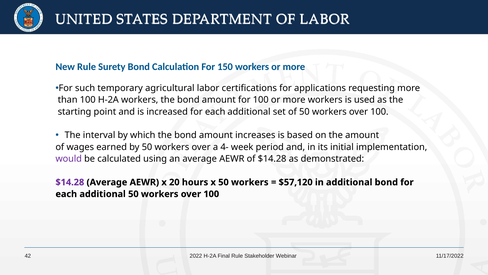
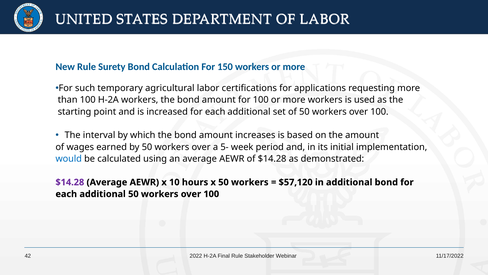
4-: 4- -> 5- (225, 147)
would colour: purple -> blue (69, 158)
20: 20 -> 10 (174, 182)
